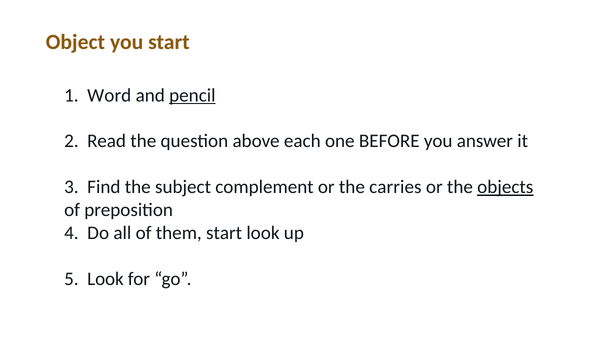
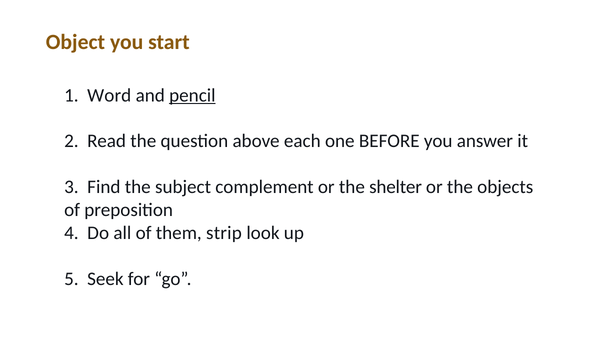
carries: carries -> shelter (396, 187)
objects underline: present -> none (505, 187)
them start: start -> strip (224, 233)
5 Look: Look -> Seek (105, 279)
